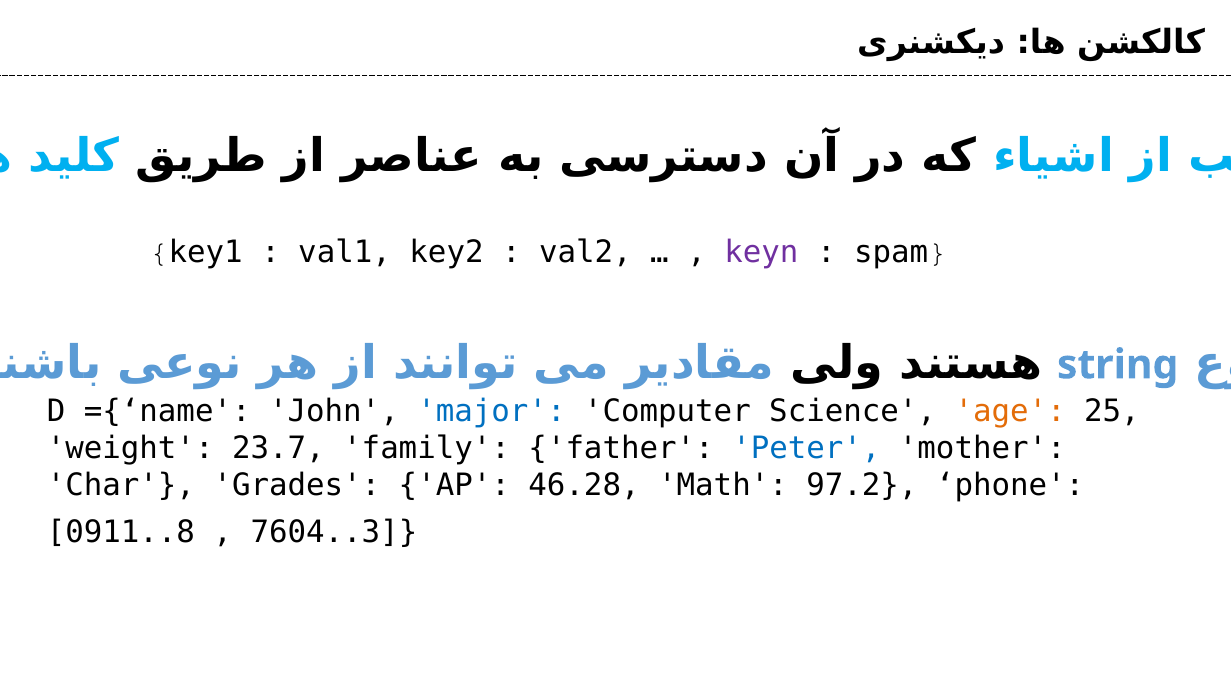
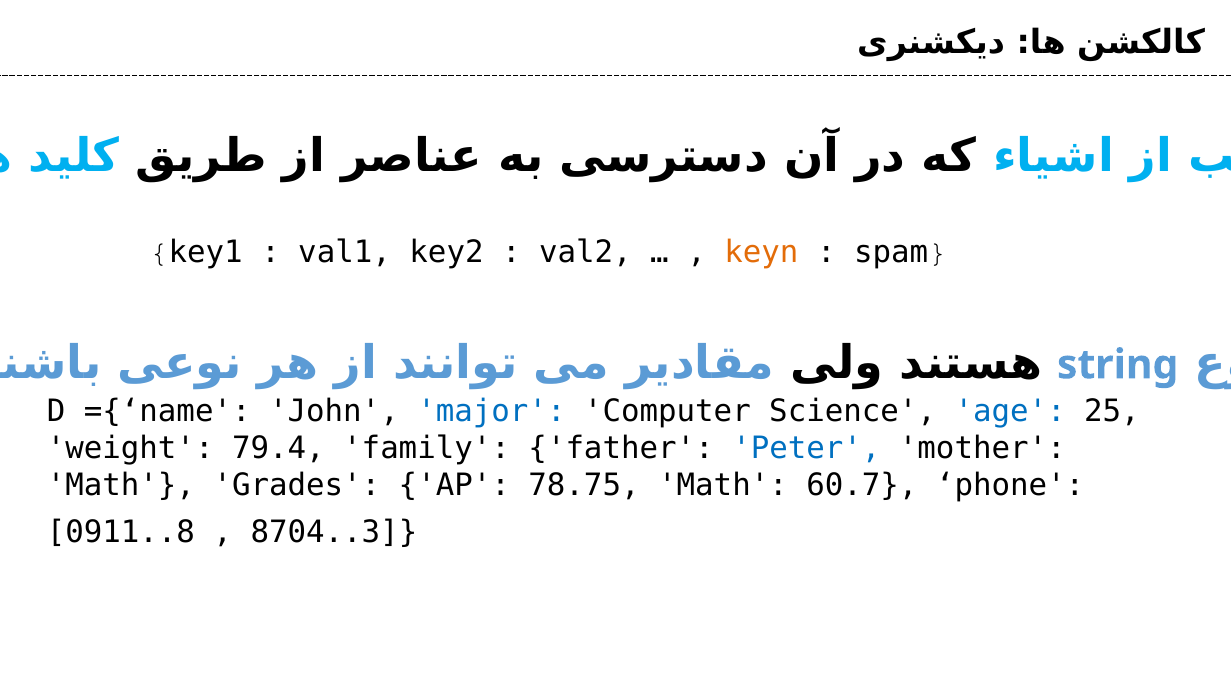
keyn colour: purple -> orange (761, 252)
age colour: orange -> blue (1010, 411)
23.7: 23.7 -> 79.4 (278, 448)
Char: Char -> Math (121, 485)
46.28: 46.28 -> 78.75 (584, 485)
97.2: 97.2 -> 60.7 (862, 485)
7604..3: 7604..3 -> 8704..3 (334, 532)
